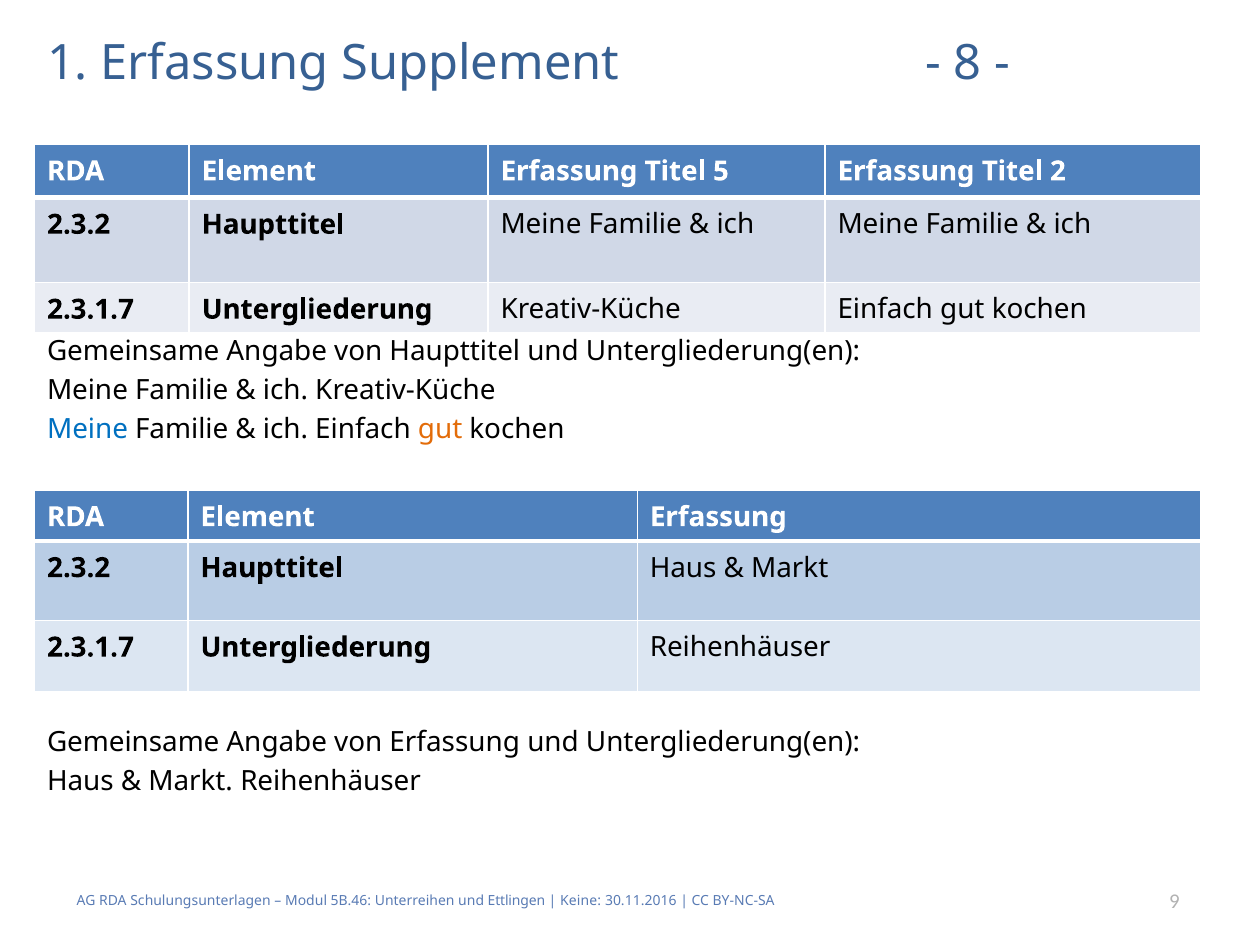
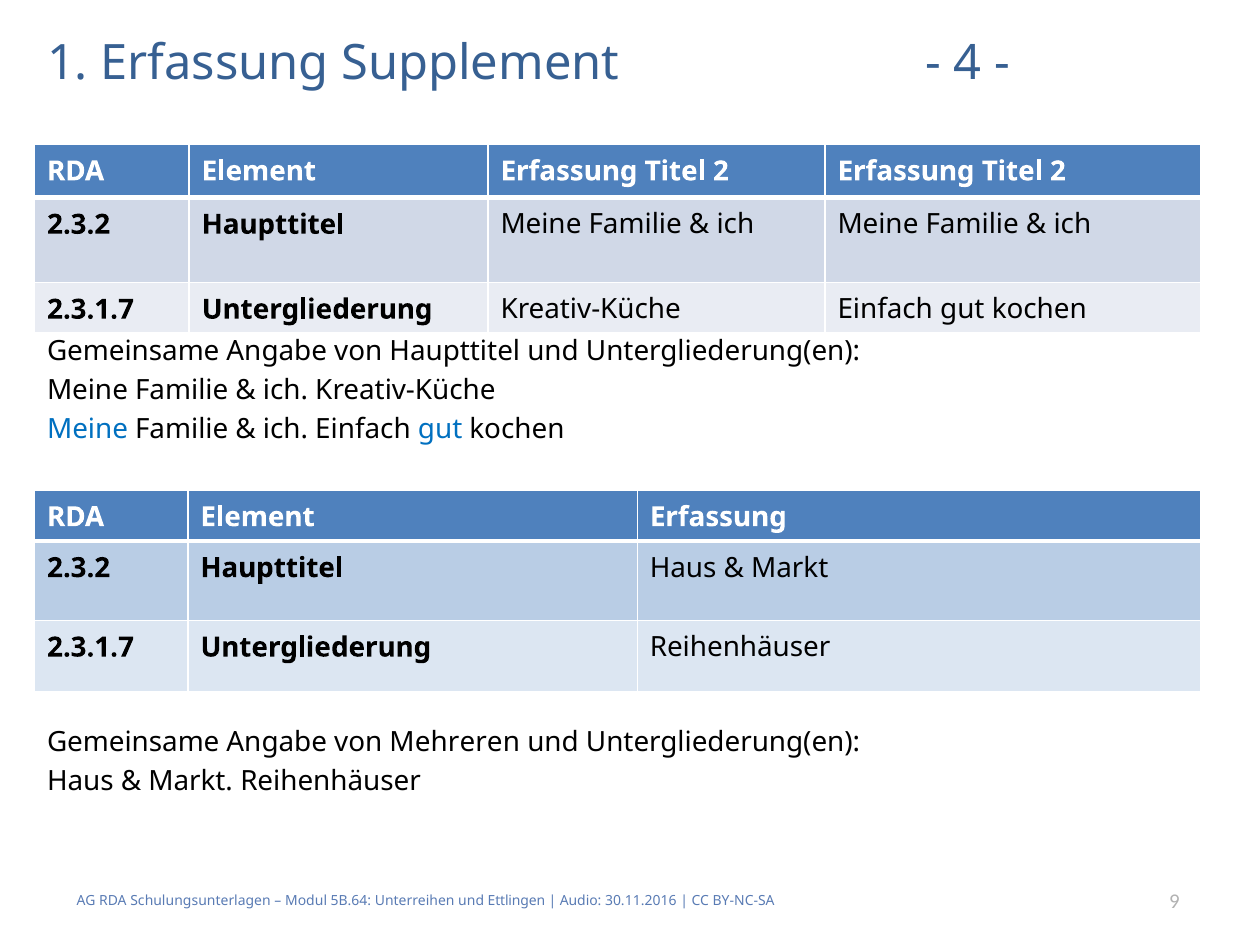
8: 8 -> 4 (968, 63)
Element Erfassung Titel 5: 5 -> 2 (721, 171)
gut colour: orange -> blue (440, 430)
von Erfassung: Erfassung -> Mehreren (455, 742)
5B.46: 5B.46 -> 5B.64 (351, 901)
Keine: Keine -> Audio (581, 901)
